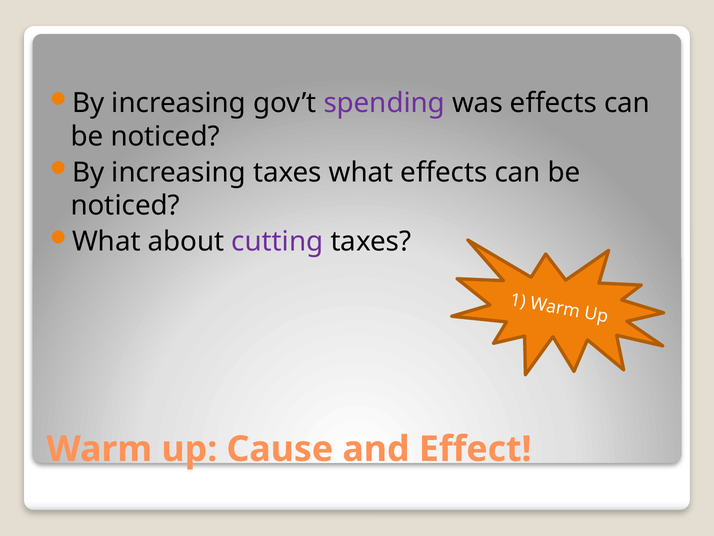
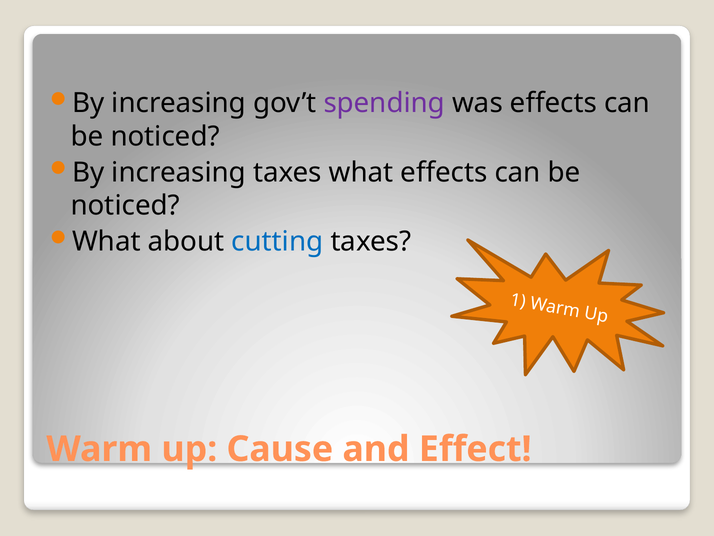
cutting colour: purple -> blue (277, 241)
